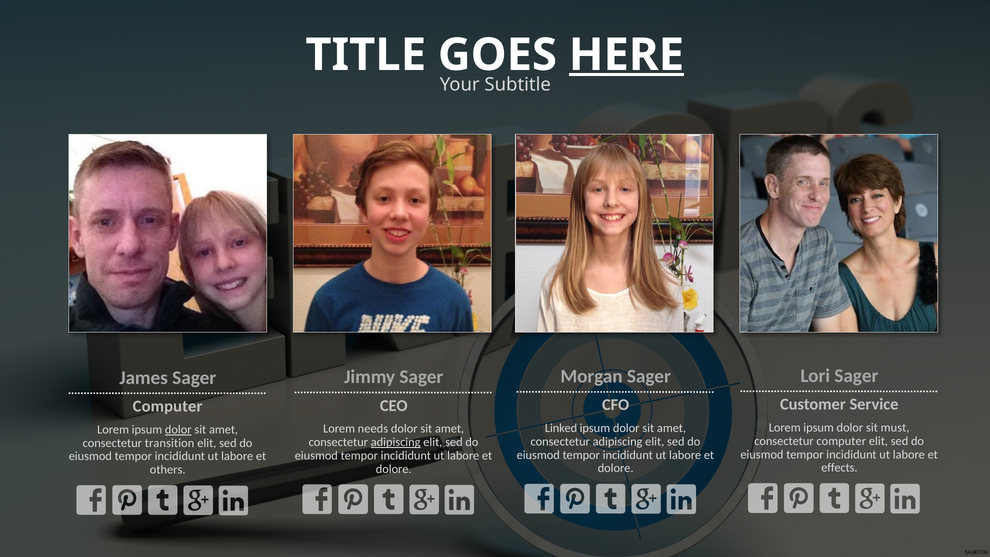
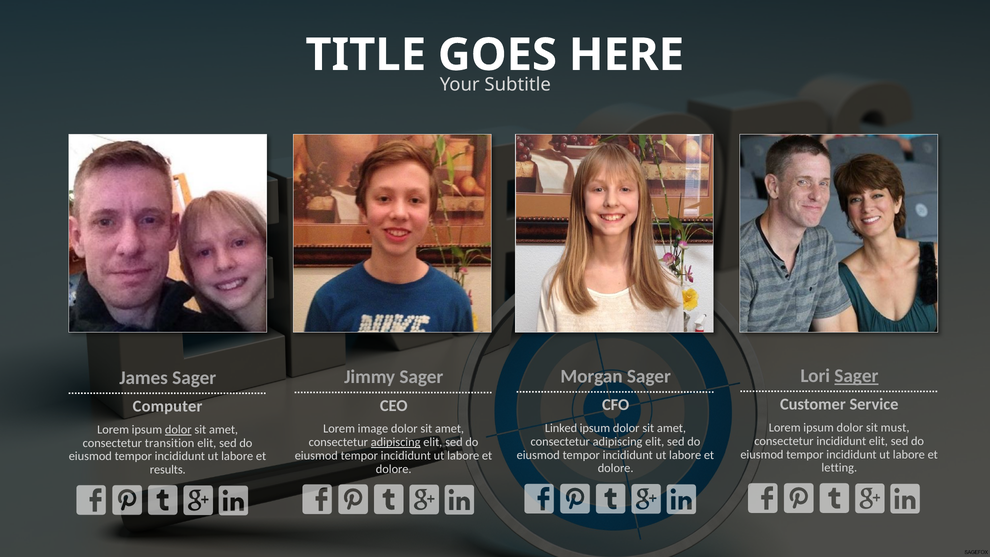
HERE underline: present -> none (626, 55)
Sager underline: none -> present (856, 376)
needs: needs -> image (373, 429)
consectetur computer: computer -> incididunt (841, 441)
effects: effects -> letting (839, 468)
others: others -> results (168, 470)
